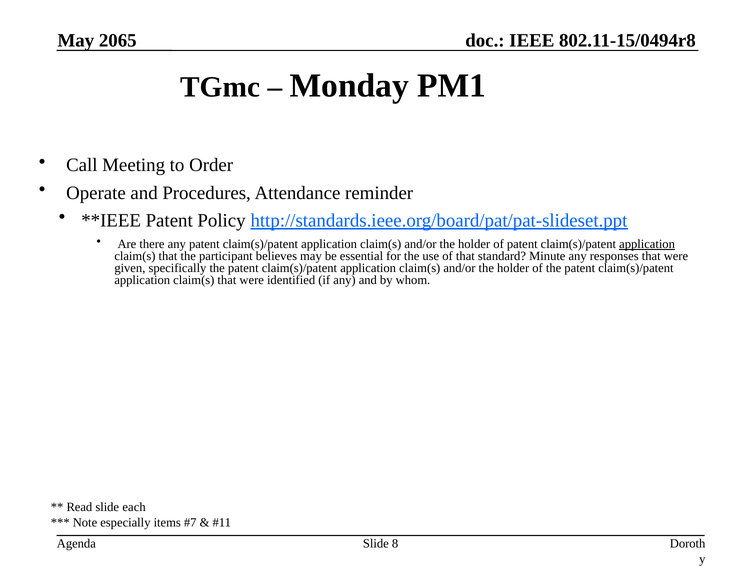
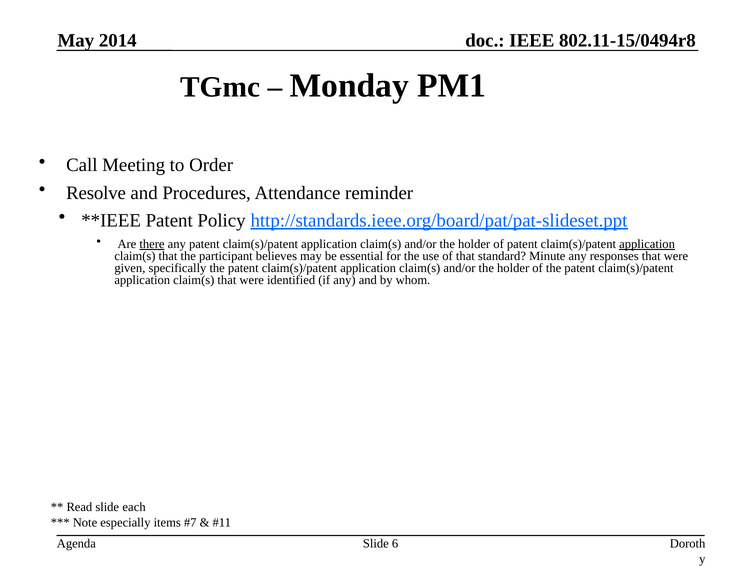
2065: 2065 -> 2014 (118, 40)
Operate: Operate -> Resolve (96, 193)
there underline: none -> present (152, 244)
8: 8 -> 6 (395, 543)
